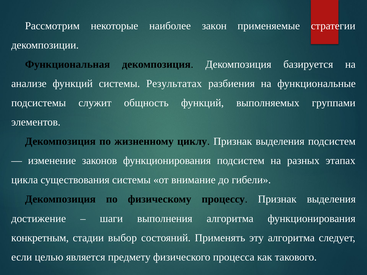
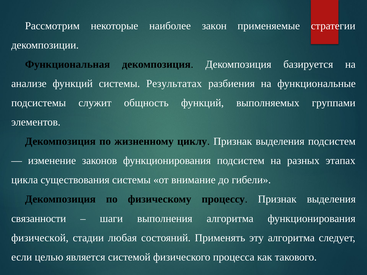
достижение: достижение -> связанности (39, 219)
конкретным: конкретным -> физической (40, 238)
выбор: выбор -> любая (122, 238)
предмету: предмету -> системой (129, 257)
